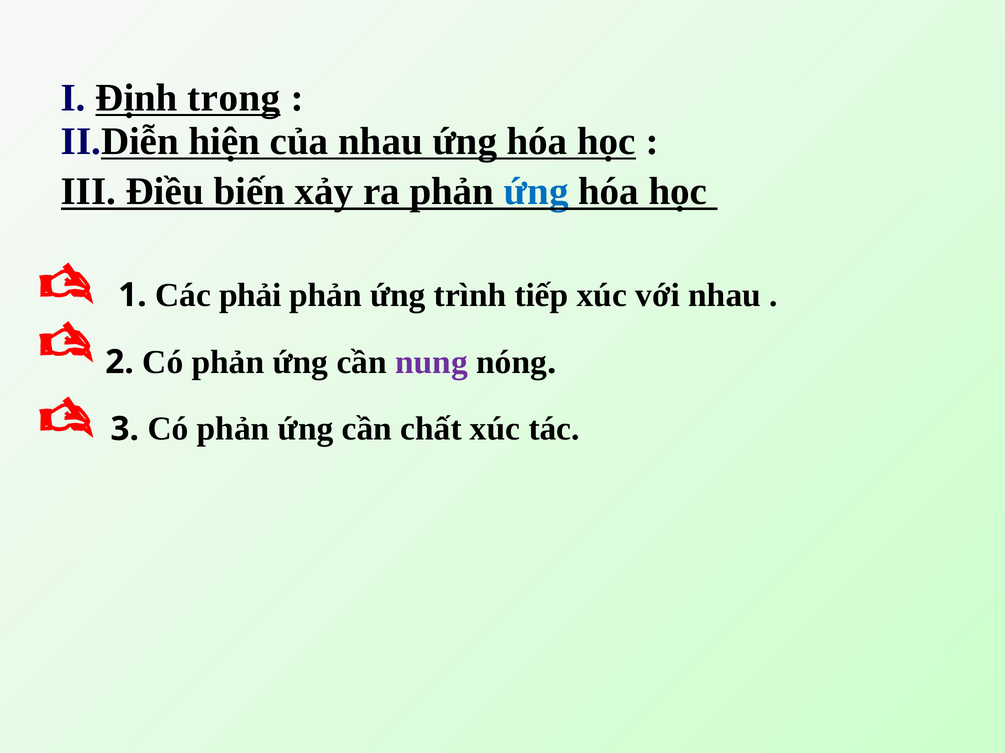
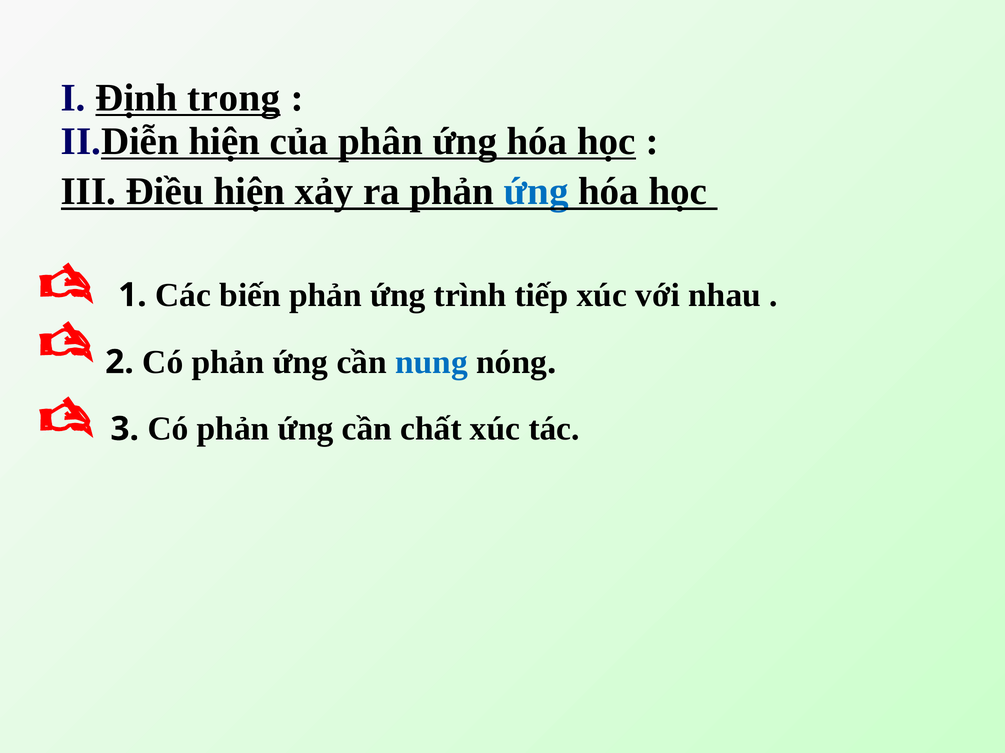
của nhau: nhau -> phân (380, 142)
Điều biến: biến -> hiện (249, 192)
phải: phải -> biến (250, 295)
nung colour: purple -> blue (431, 362)
